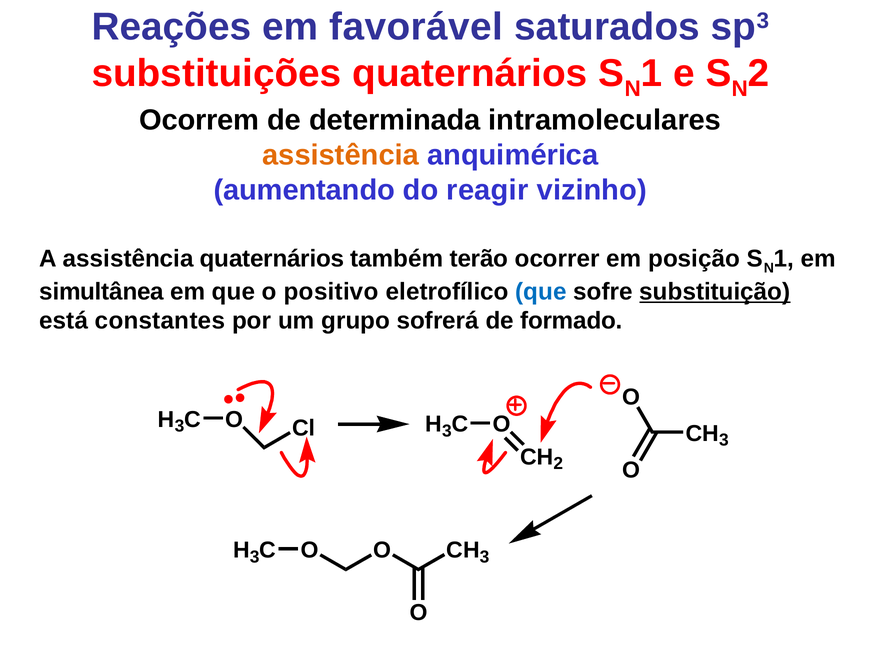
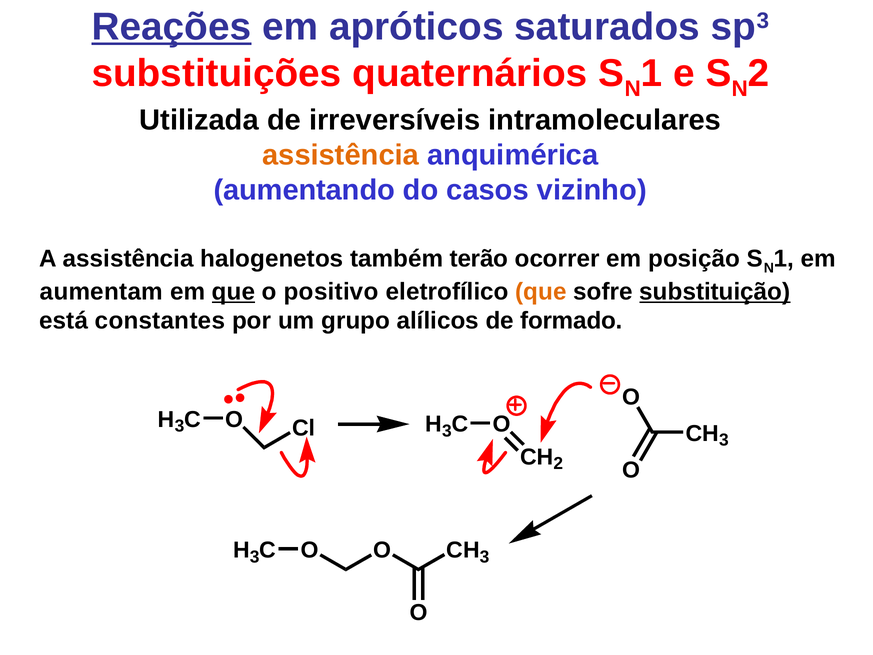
Reações underline: none -> present (172, 27)
favorável: favorável -> apróticos (416, 27)
Ocorrem: Ocorrem -> Utilizada (199, 120)
determinada: determinada -> irreversíveis (395, 120)
reagir: reagir -> casos (488, 190)
assistência quaternários: quaternários -> halogenetos (272, 258)
simultânea: simultânea -> aumentam (101, 292)
que underline: none -> present (234, 292)
que colour: blue -> orange (541, 292)
sofrerá: sofrerá -> alílicos (438, 321)
